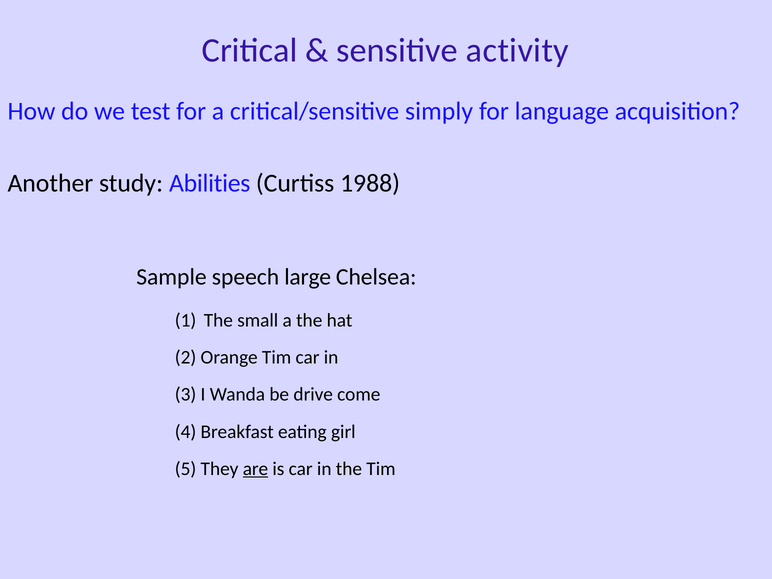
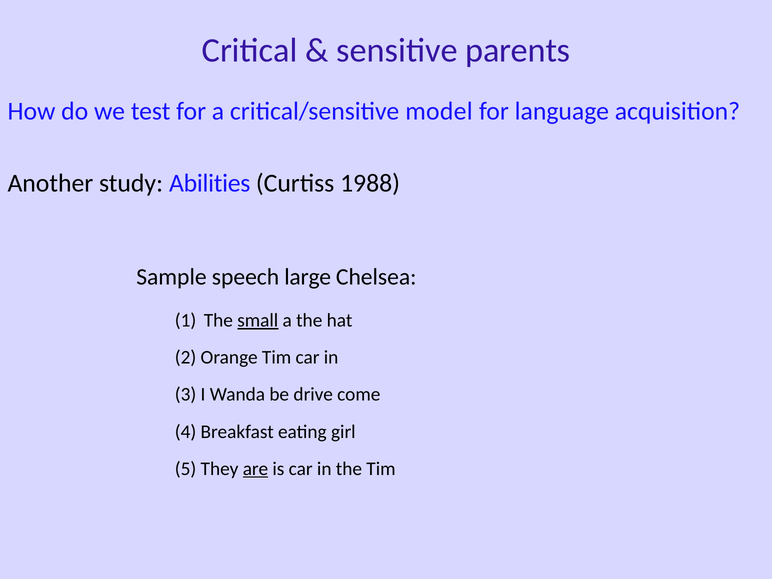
activity: activity -> parents (518, 51)
simply: simply -> model (439, 111)
small underline: none -> present (258, 320)
